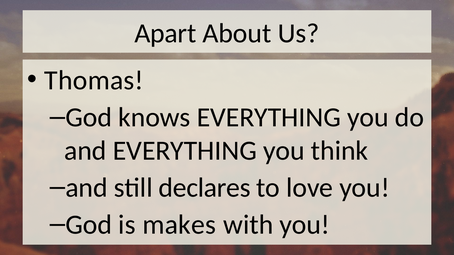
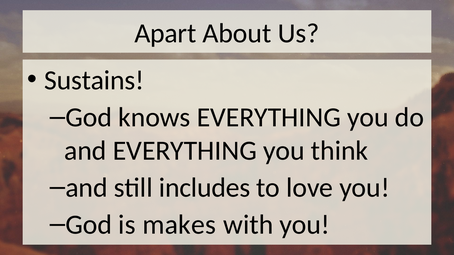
Thomas: Thomas -> Sustains (94, 80)
declares: declares -> includes (205, 188)
